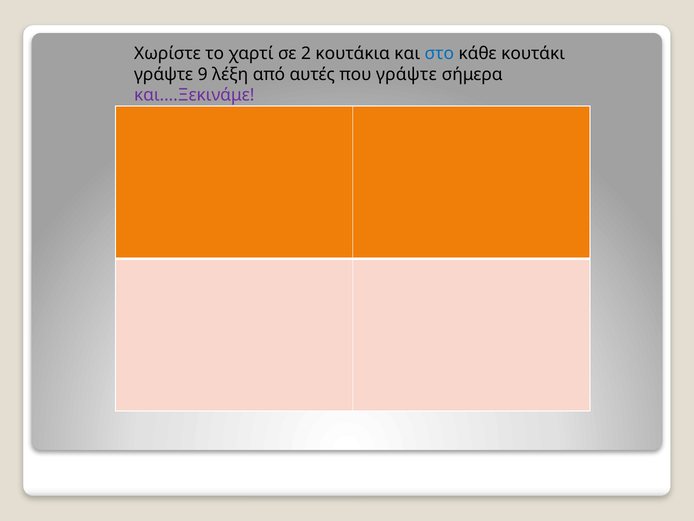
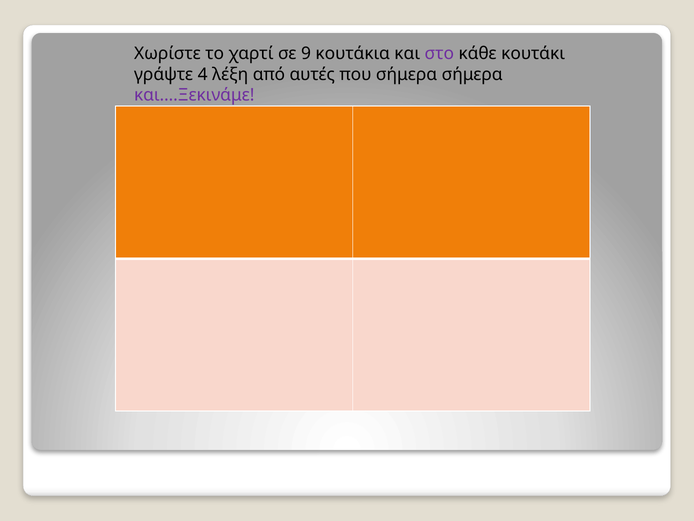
2: 2 -> 9 (306, 54)
στο colour: blue -> purple (439, 54)
9: 9 -> 4 (203, 74)
που γράψτε: γράψτε -> σήμερα (407, 74)
